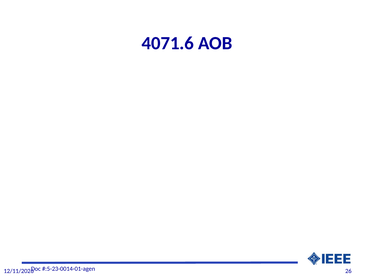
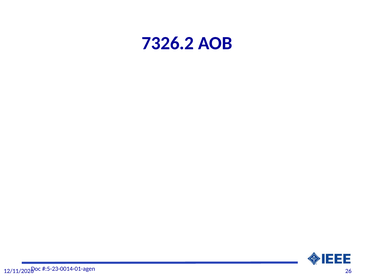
4071.6: 4071.6 -> 7326.2 (168, 43)
